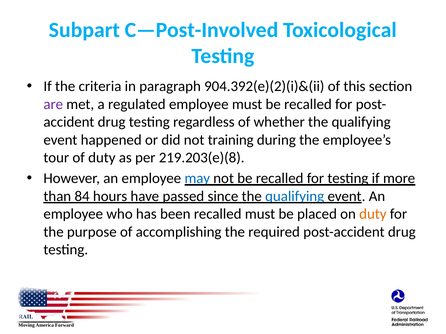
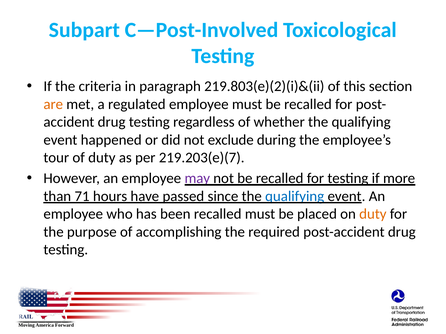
904.392(e)(2)(i)&(ii: 904.392(e)(2)(i)&(ii -> 219.803(e)(2)(i)&(ii (264, 87)
are colour: purple -> orange (53, 104)
training: training -> exclude (231, 140)
219.203(e)(8: 219.203(e)(8 -> 219.203(e)(7 (202, 158)
may colour: blue -> purple (197, 179)
84: 84 -> 71 (82, 197)
